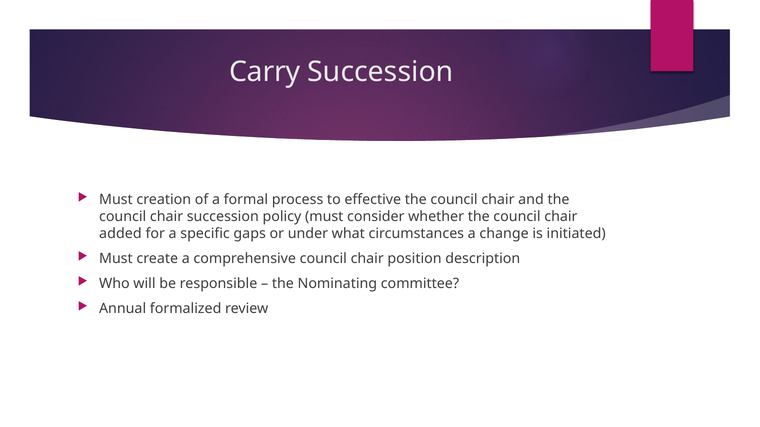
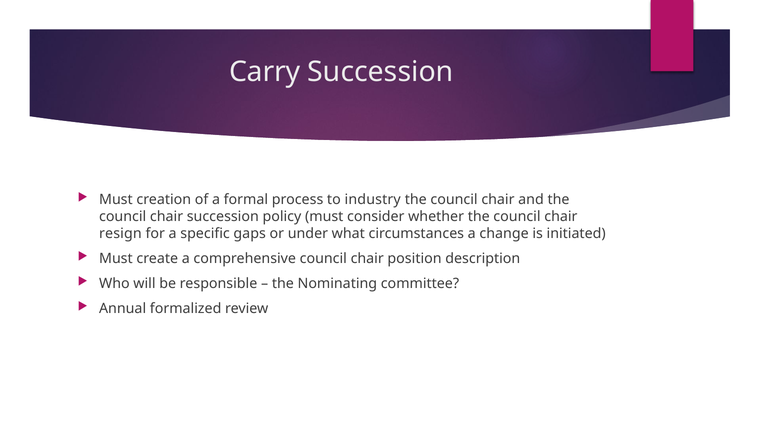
effective: effective -> industry (373, 200)
added: added -> resign (120, 234)
